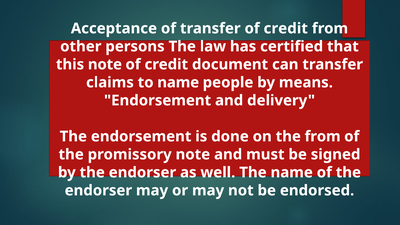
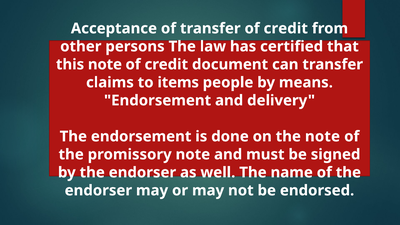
to name: name -> items (178, 82)
the from: from -> note (322, 136)
